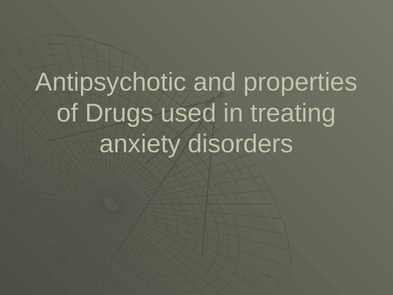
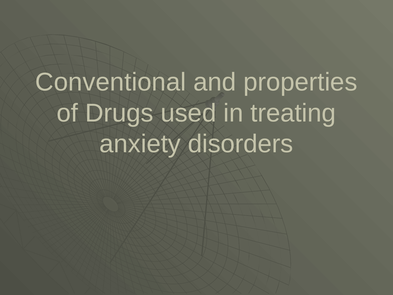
Antipsychotic: Antipsychotic -> Conventional (111, 82)
